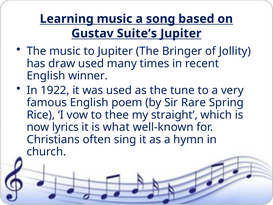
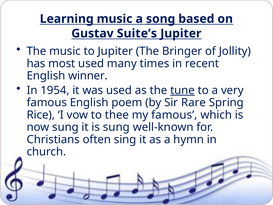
draw: draw -> most (62, 63)
1922: 1922 -> 1954 (55, 90)
tune underline: none -> present (183, 90)
my straight: straight -> famous (174, 115)
now lyrics: lyrics -> sung (65, 127)
is what: what -> sung (116, 127)
